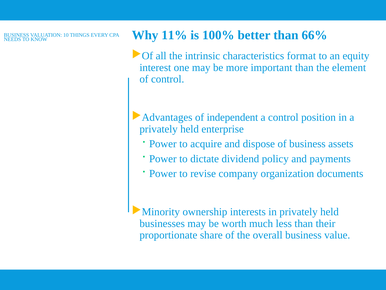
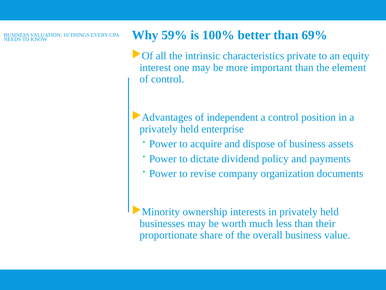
11%: 11% -> 59% (174, 35)
66%: 66% -> 69% (314, 35)
format: format -> private (301, 56)
